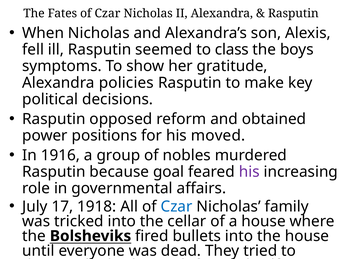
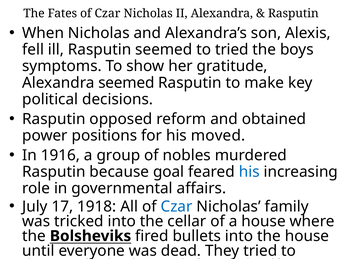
to class: class -> tried (232, 49)
Alexandra policies: policies -> seemed (126, 83)
his colour: purple -> blue (249, 172)
